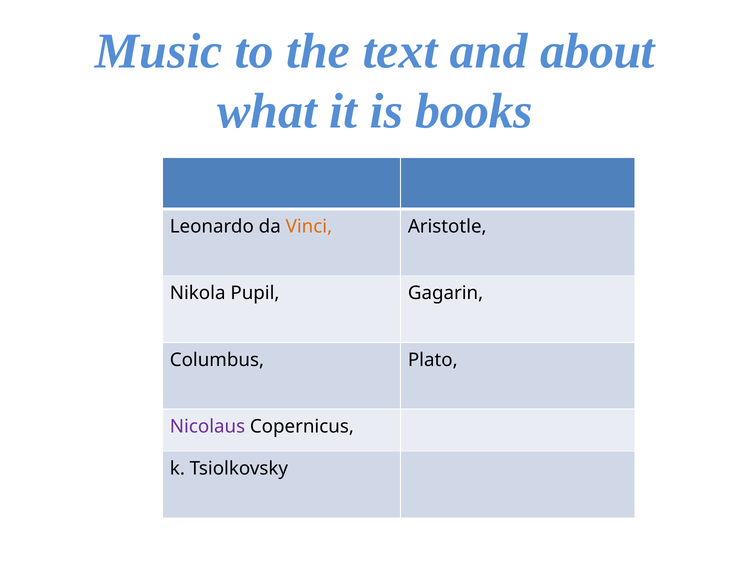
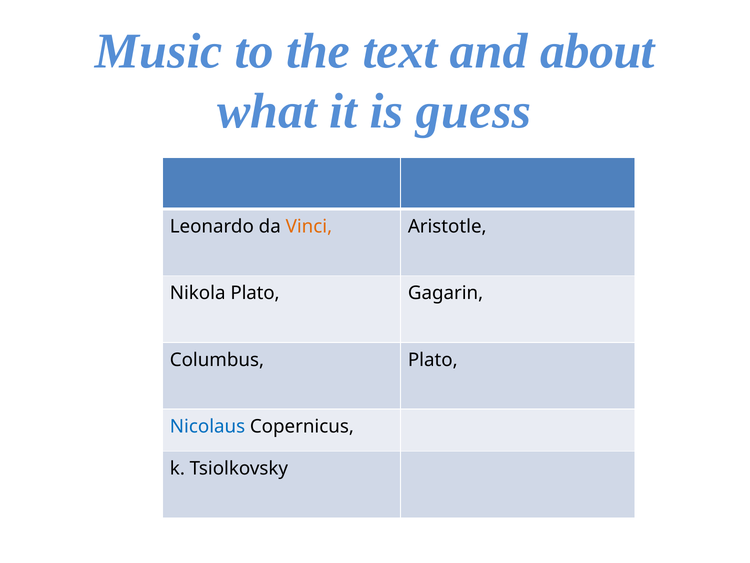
books: books -> guess (474, 111)
Nikola Pupil: Pupil -> Plato (255, 293)
Nicolaus colour: purple -> blue (208, 426)
